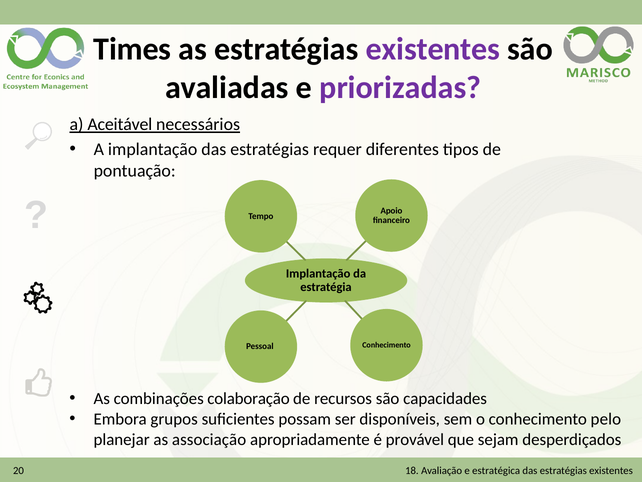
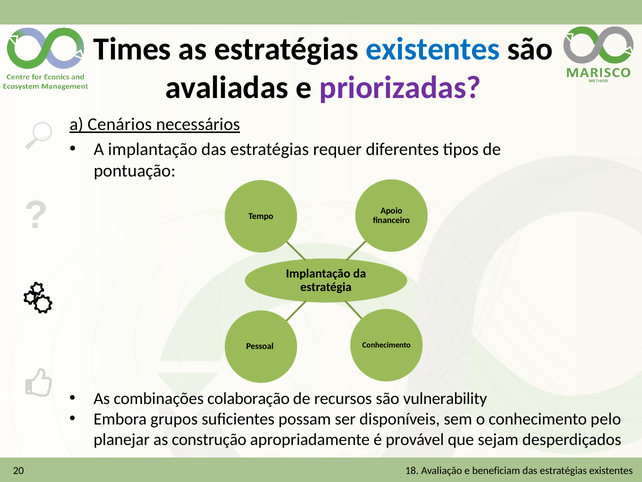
existentes colour: purple -> blue (433, 49)
Aceitável: Aceitável -> Cenários (120, 124)
capacidades: capacidades -> vulnerability (445, 398)
associação: associação -> construção (209, 439)
estratégica: estratégica -> beneficiam (496, 470)
